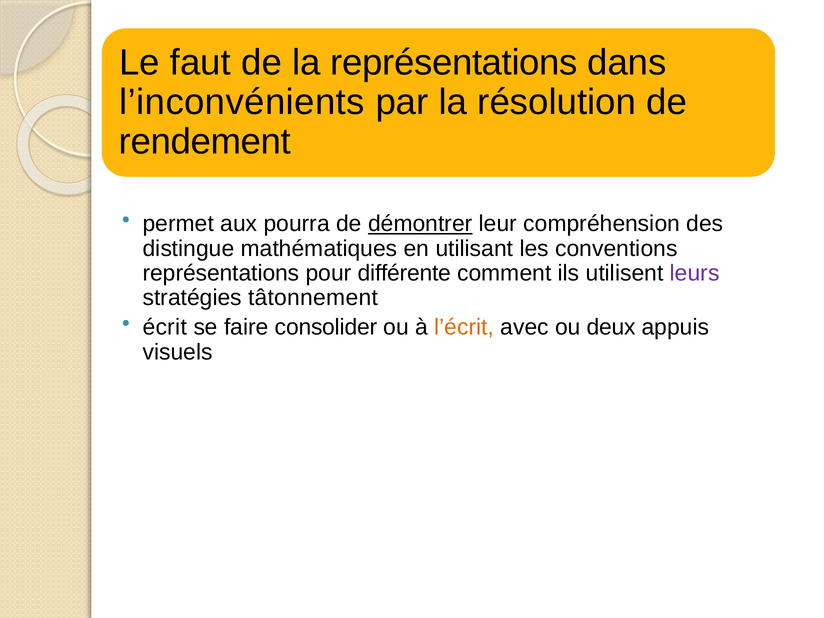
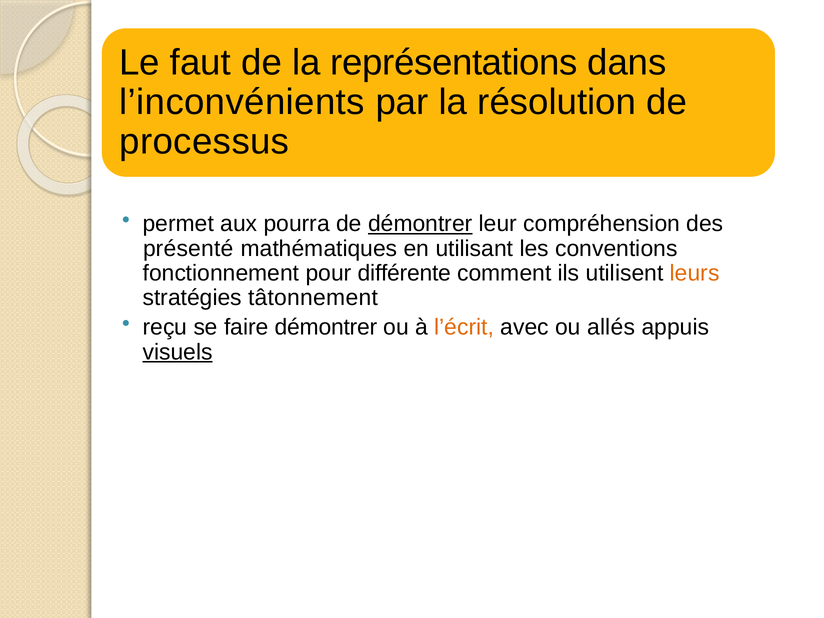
rendement: rendement -> processus (204, 142)
distingue: distingue -> présenté (188, 248)
représentations: représentations -> fonctionnement (221, 273)
leurs colour: purple -> orange (695, 273)
écrit: écrit -> reçu (165, 327)
faire consolider: consolider -> démontrer (326, 327)
deux: deux -> allés (611, 327)
visuels underline: none -> present (178, 352)
